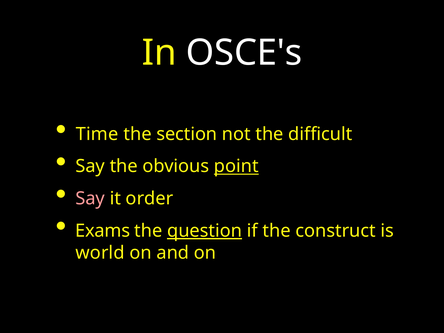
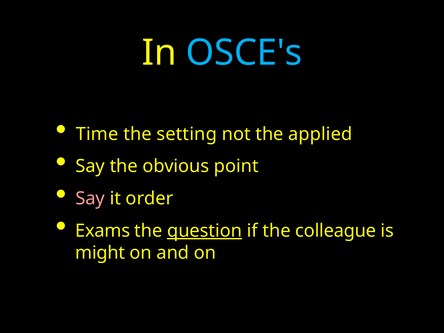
OSCE's colour: white -> light blue (244, 53)
section: section -> setting (187, 134)
difficult: difficult -> applied (320, 134)
point underline: present -> none (236, 166)
construct: construct -> colleague (336, 231)
world: world -> might (100, 253)
